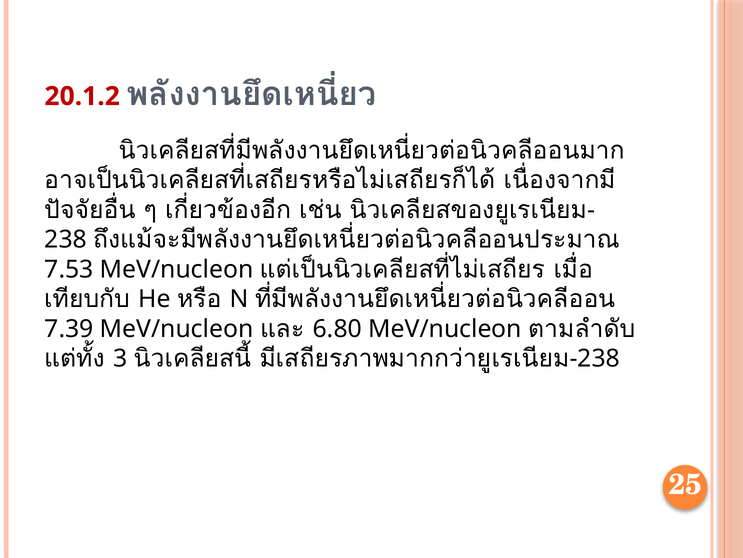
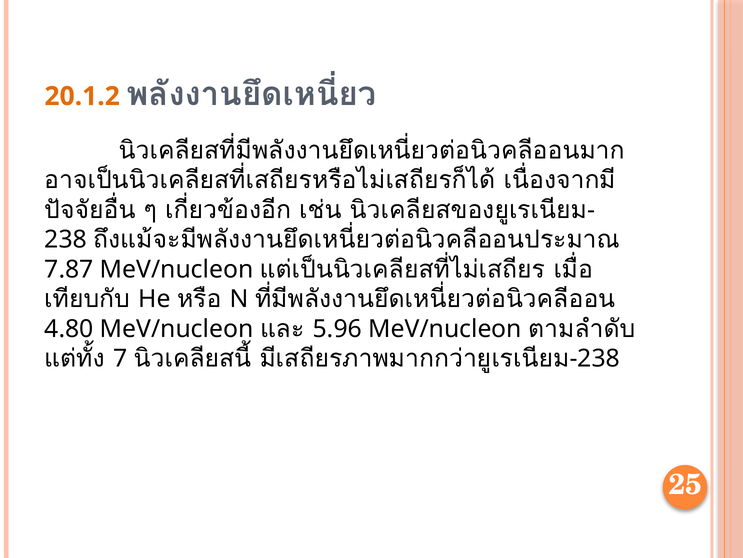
20.1.2 colour: red -> orange (82, 96)
7.53: 7.53 -> 7.87 (69, 269)
7.39: 7.39 -> 4.80 (69, 329)
6.80: 6.80 -> 5.96 (337, 329)
3: 3 -> 7 (120, 358)
